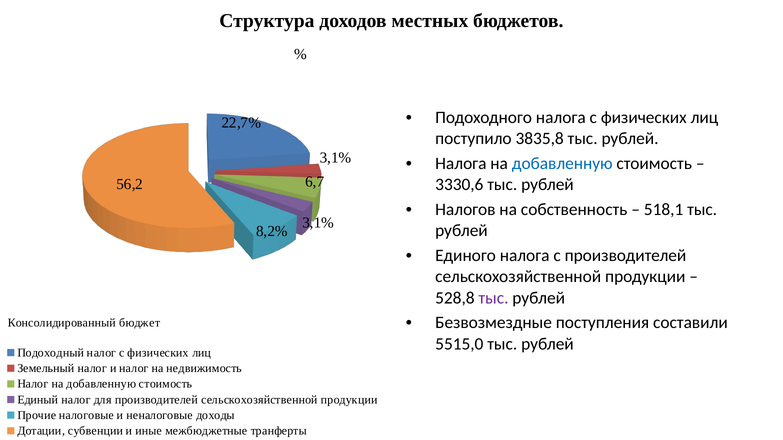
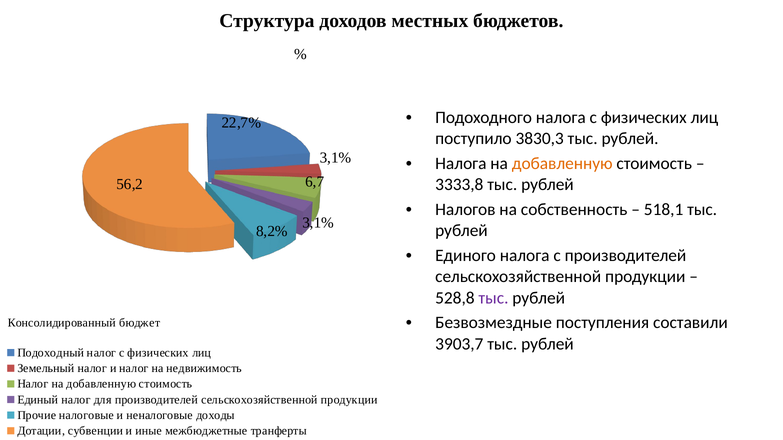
3835,8: 3835,8 -> 3830,3 (540, 139)
добавленную colour: blue -> orange (562, 164)
3330,6: 3330,6 -> 3333,8 (459, 185)
5515,0: 5515,0 -> 3903,7 (459, 344)
